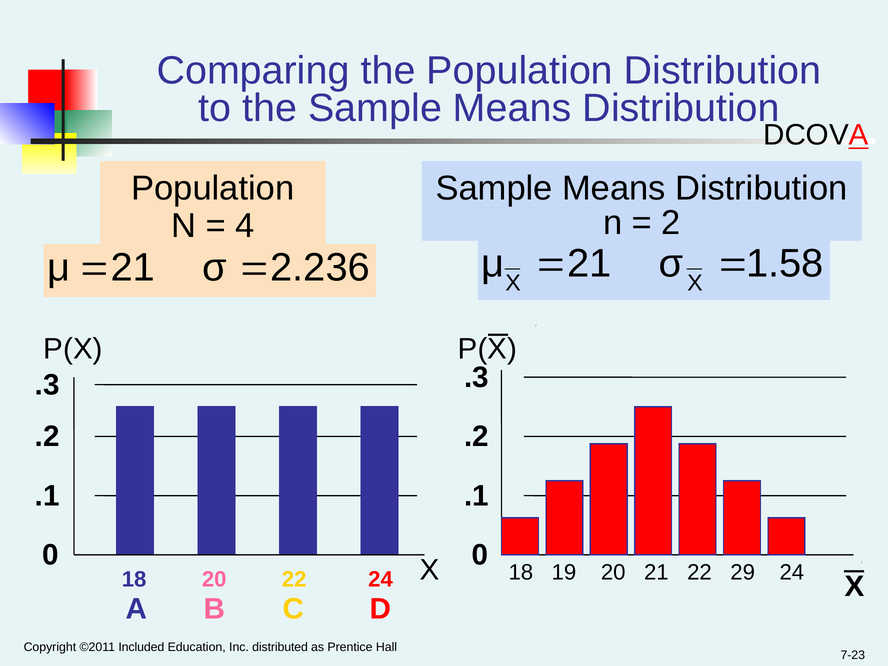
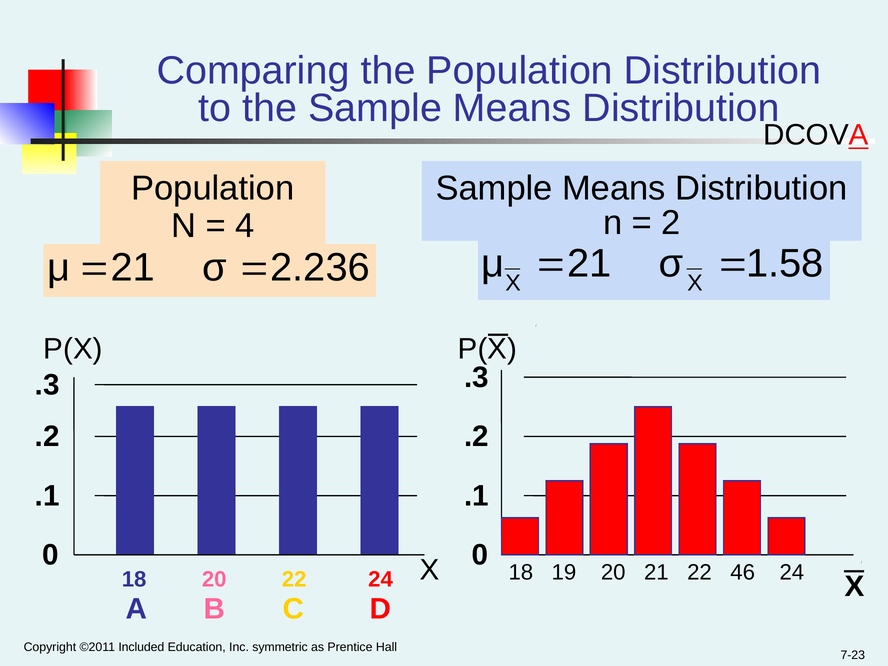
29: 29 -> 46 (743, 572)
distributed: distributed -> symmetric (280, 647)
